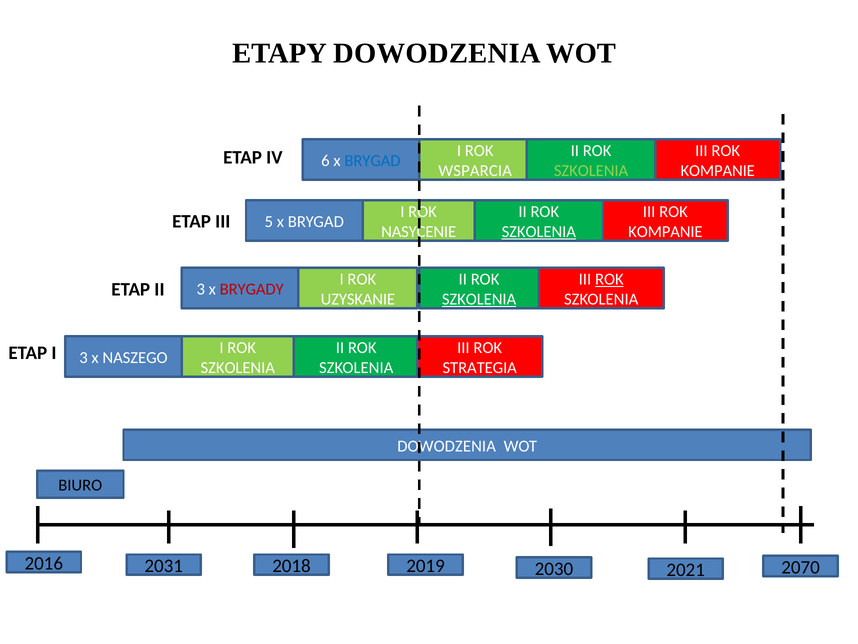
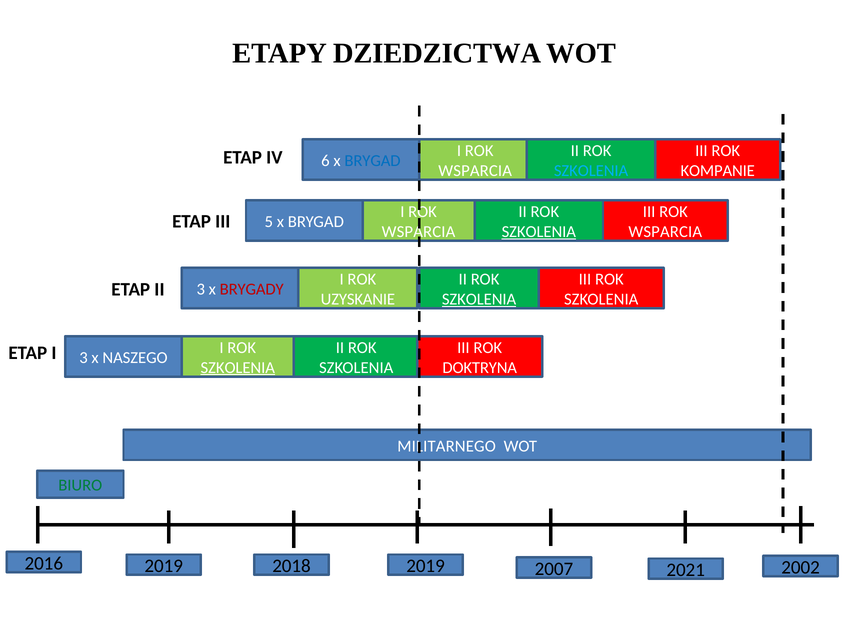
ETAPY DOWODZENIA: DOWODZENIA -> DZIEDZICTWA (437, 53)
SZKOLENIA colour: light green -> light blue (591, 171)
NASYCENIE: NASYCENIE -> WSPARCIA (419, 232)
KOMPANIE: KOMPANIE -> WSPARCIA (665, 232)
ROK underline: present -> none (609, 279)
SZKOLENIA underline: none -> present (238, 367)
STRATEGIA: STRATEGIA -> DOKTRYNA (480, 367)
DOWODZENIA: DOWODZENIA -> MILITARNEGO (447, 446)
BIURO colour: black -> green (80, 485)
2016 2031: 2031 -> 2019 (164, 565)
2030: 2030 -> 2007 (554, 568)
2070: 2070 -> 2002 (801, 567)
